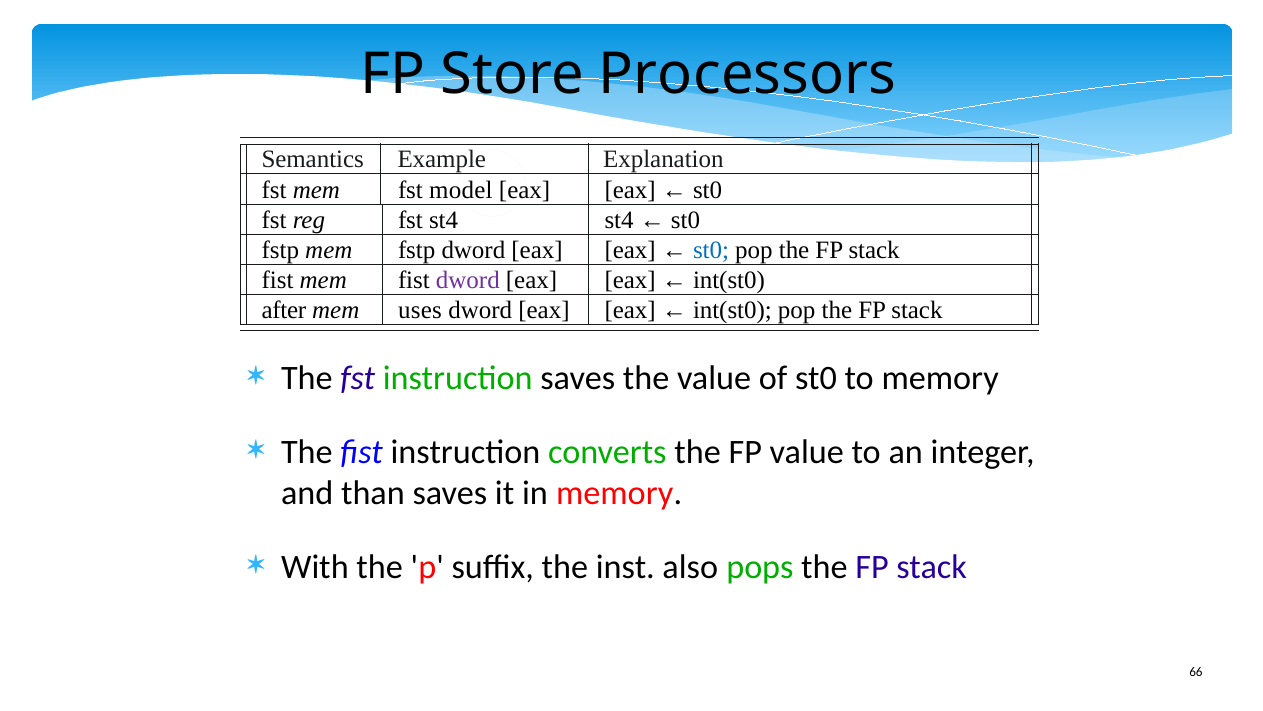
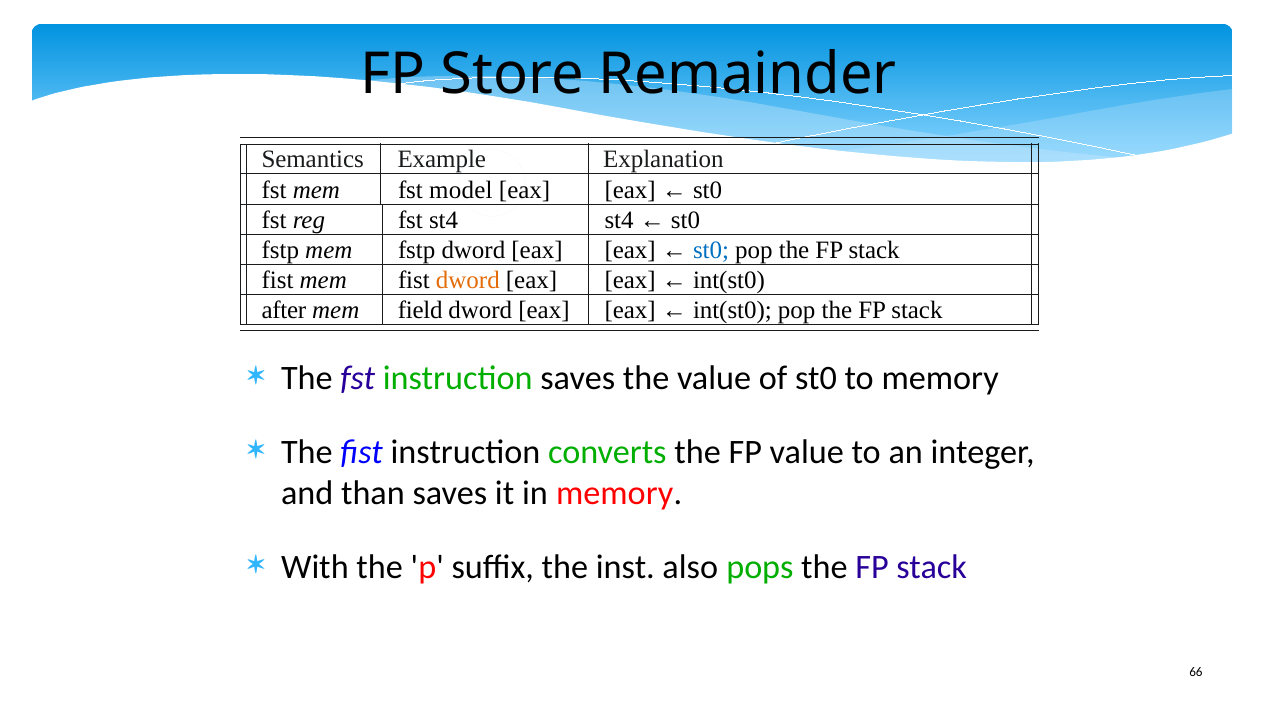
Processors: Processors -> Remainder (748, 74)
dword colour: purple -> orange (468, 280)
uses: uses -> field (420, 310)
